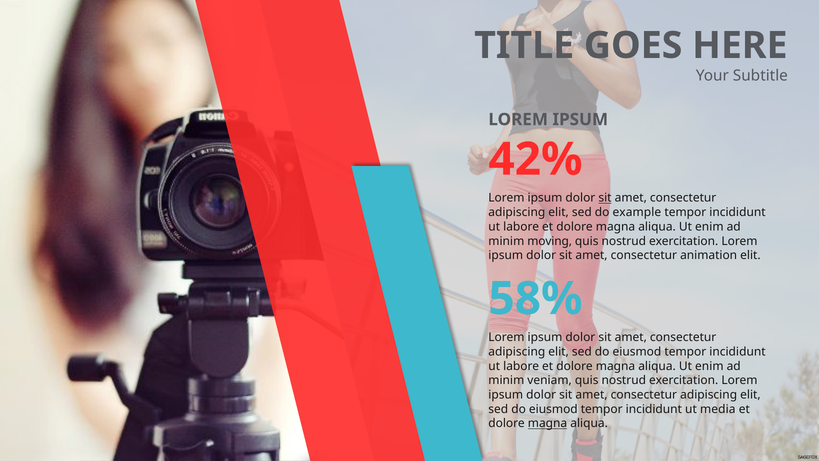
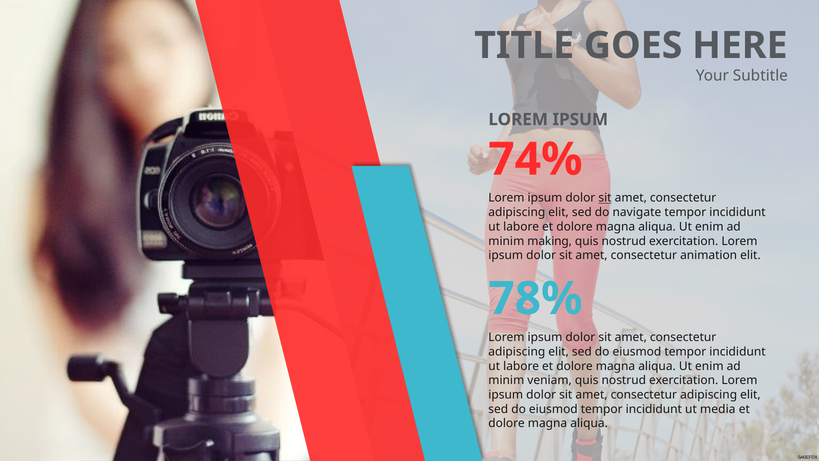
42%: 42% -> 74% (535, 159)
example: example -> navigate (637, 212)
moving: moving -> making (550, 241)
58%: 58% -> 78% (535, 299)
magna underline: present -> none (548, 423)
